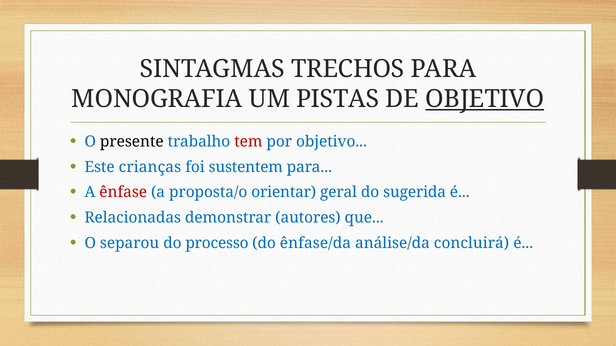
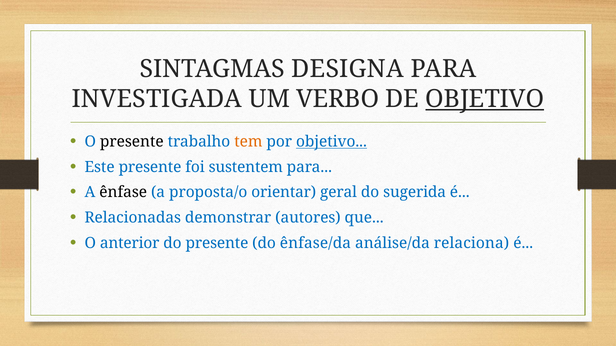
TRECHOS: TRECHOS -> DESIGNA (348, 69)
MONOGRAFIA: MONOGRAFIA -> INVESTIGADA (157, 99)
PISTAS: PISTAS -> VERBO (338, 99)
tem colour: red -> orange (248, 142)
objetivo underline: none -> present (331, 142)
Este crianças: crianças -> presente (150, 167)
ênfase colour: red -> black (123, 193)
separou: separou -> anterior (130, 243)
do processo: processo -> presente (217, 243)
concluirá: concluirá -> relaciona (472, 243)
